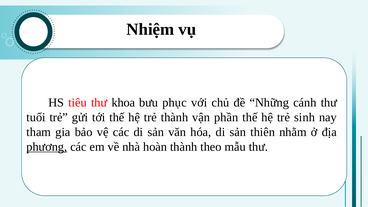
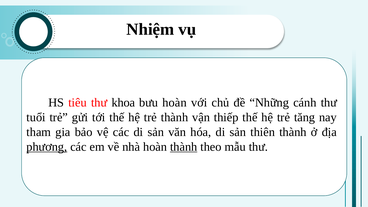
bưu phục: phục -> hoàn (175, 103)
phần: phần -> thiếp (226, 117)
sinh: sinh -> tăng (305, 117)
thiên nhằm: nhằm -> thành (293, 132)
thành underline: none -> present (184, 147)
